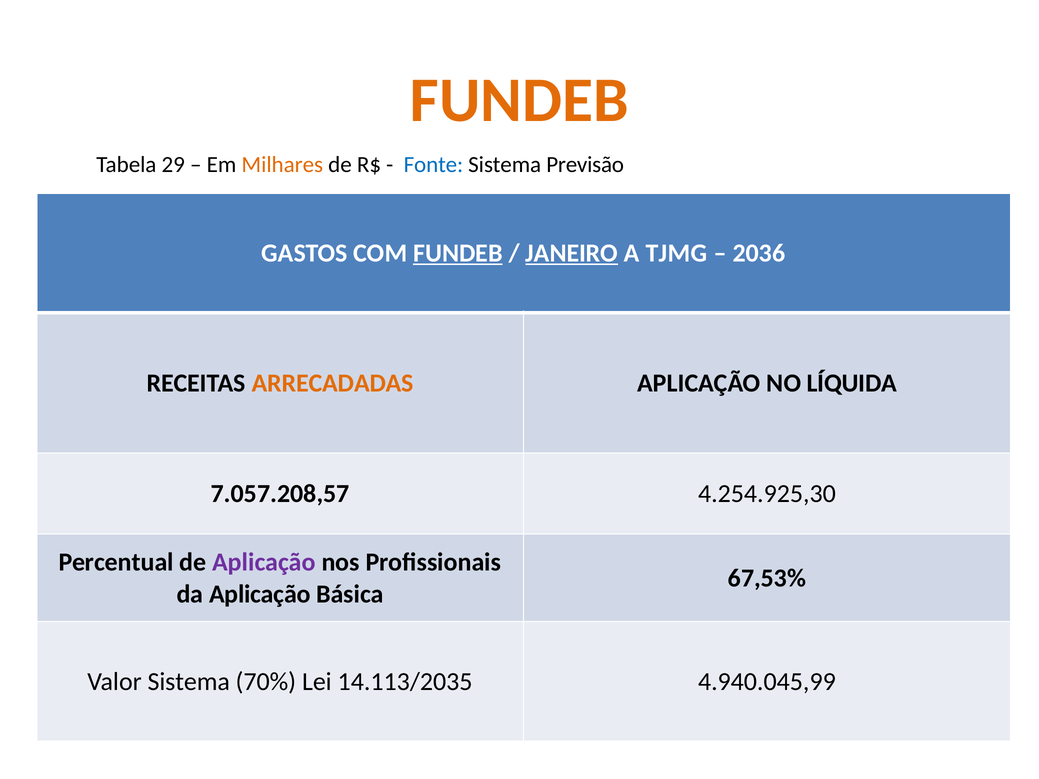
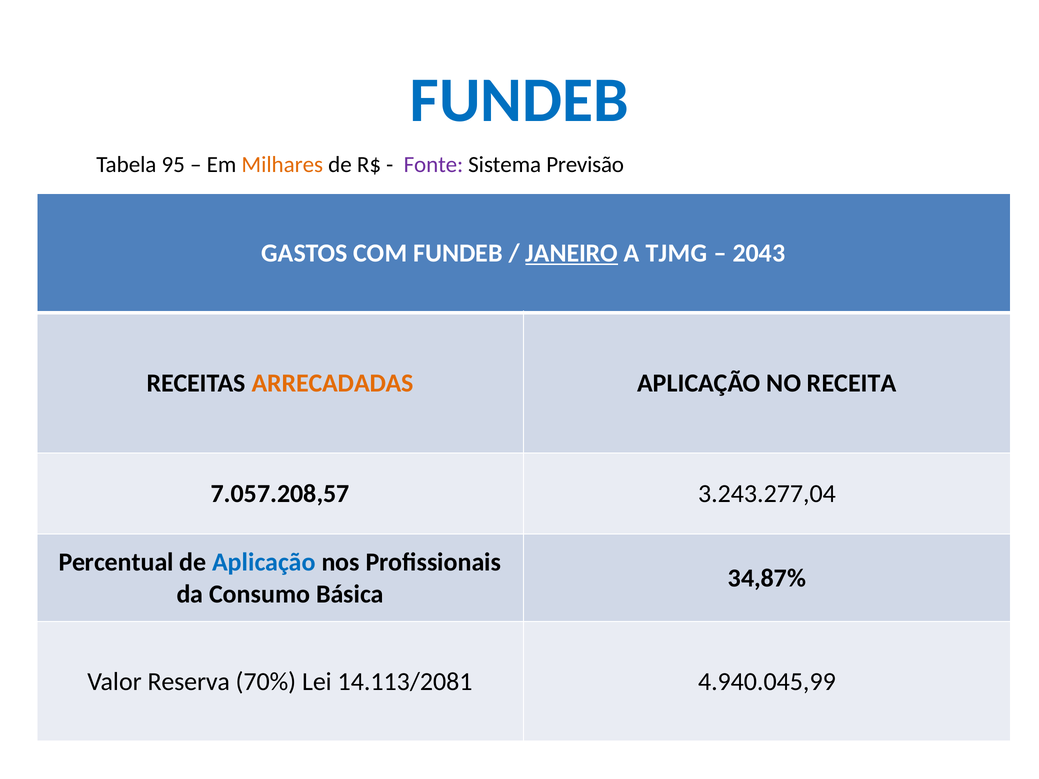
FUNDEB colour: orange -> blue (519, 101)
29: 29 -> 95 (173, 165)
Fonte colour: blue -> purple (433, 165)
FUNDEB underline: present -> none (458, 253)
2036: 2036 -> 2043 (759, 253)
LÍQUIDA: LÍQUIDA -> RECEITA (852, 383)
4.254.925,30: 4.254.925,30 -> 3.243.277,04 (767, 494)
Aplicação colour: purple -> blue (264, 562)
67,53%: 67,53% -> 34,87% (767, 578)
da Aplicação: Aplicação -> Consumo (260, 594)
Valor Sistema: Sistema -> Reserva (189, 682)
14.113/2035: 14.113/2035 -> 14.113/2081 (405, 682)
